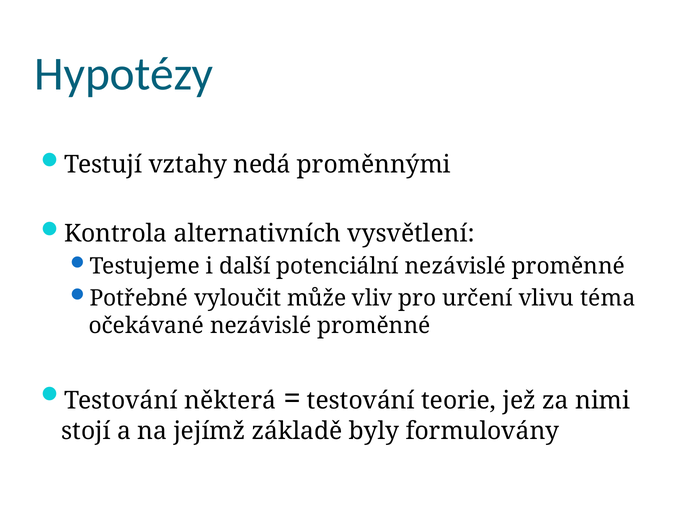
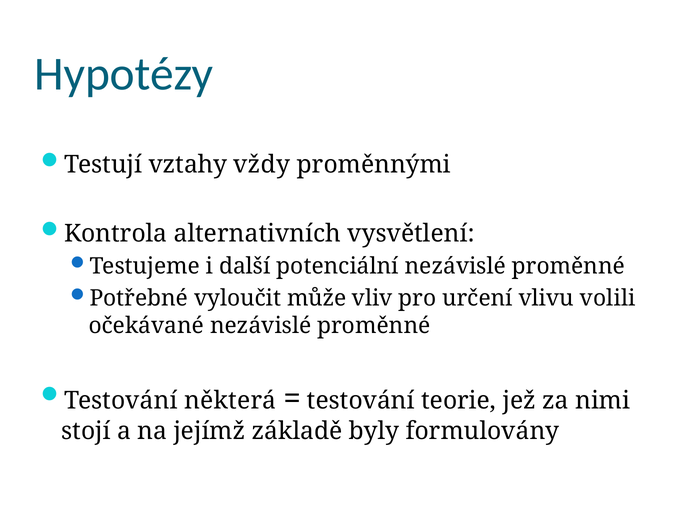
nedá: nedá -> vždy (262, 164)
téma: téma -> volili (608, 298)
